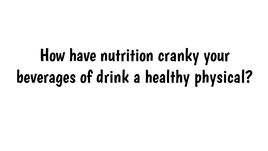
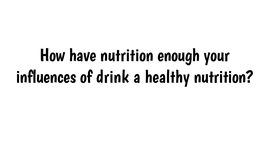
cranky: cranky -> enough (179, 55)
beverages: beverages -> influences (46, 77)
healthy physical: physical -> nutrition (224, 77)
